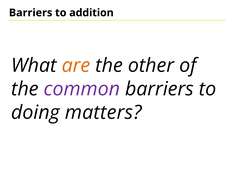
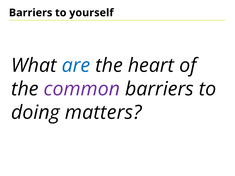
addition: addition -> yourself (91, 13)
are colour: orange -> blue (76, 66)
other: other -> heart (151, 66)
